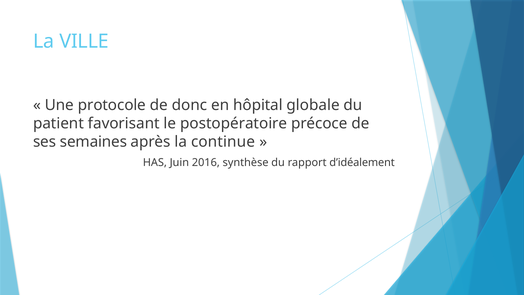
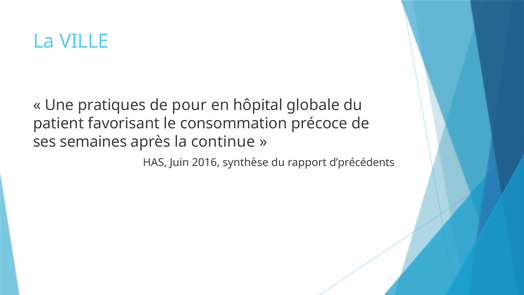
protocole: protocole -> pratiques (112, 105)
donc: donc -> pour (189, 105)
postopératoire: postopératoire -> consommation (234, 123)
d’idéalement: d’idéalement -> d’précédents (362, 163)
